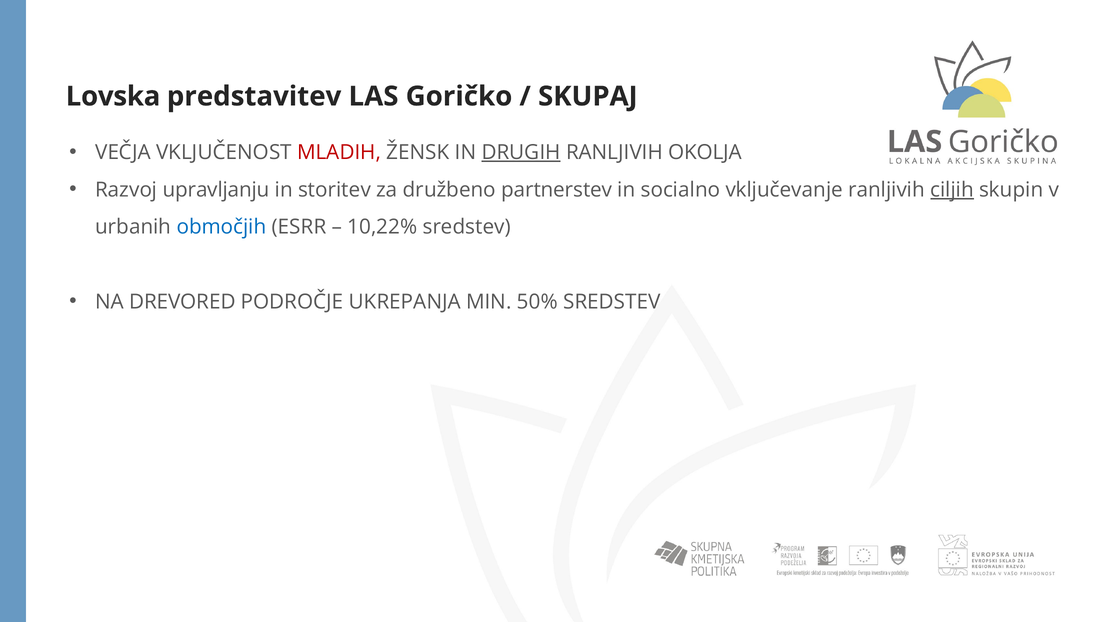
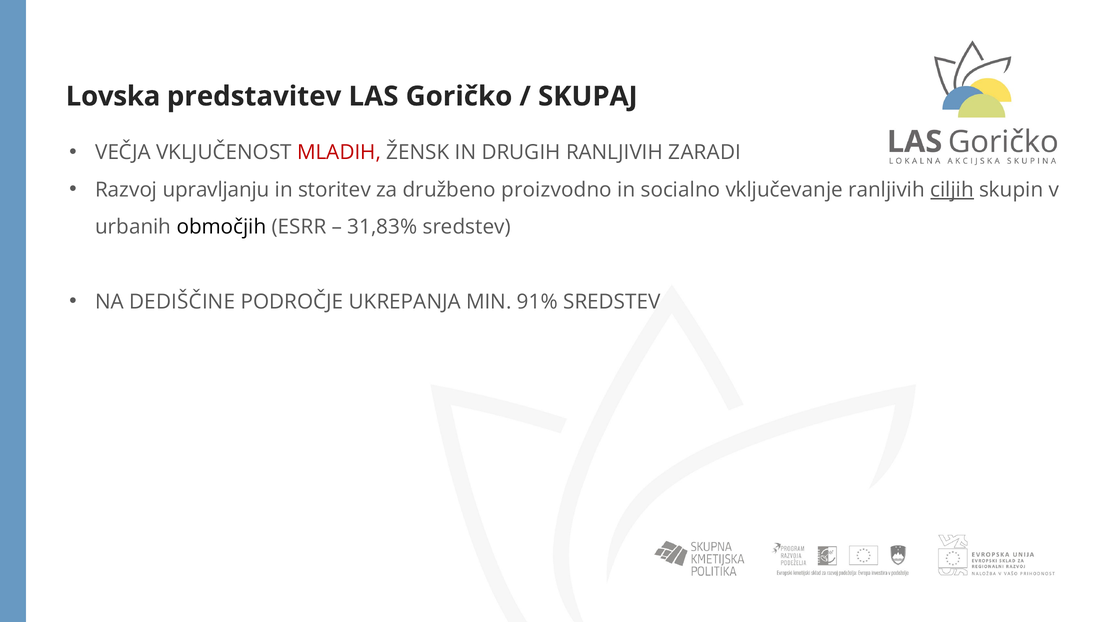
DRUGIH underline: present -> none (521, 152)
OKOLJA: OKOLJA -> ZARADI (705, 152)
partnerstev: partnerstev -> proizvodno (557, 190)
območjih colour: blue -> black (221, 227)
10,22%: 10,22% -> 31,83% (382, 227)
DREVORED: DREVORED -> DEDIŠČINE (182, 302)
50%: 50% -> 91% (537, 302)
